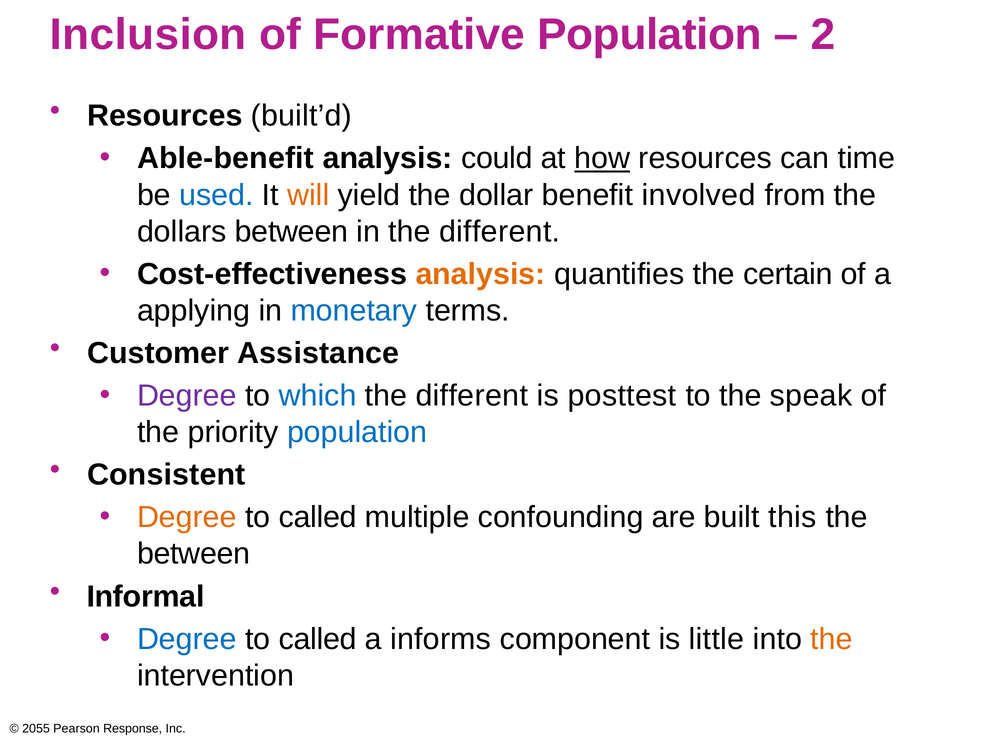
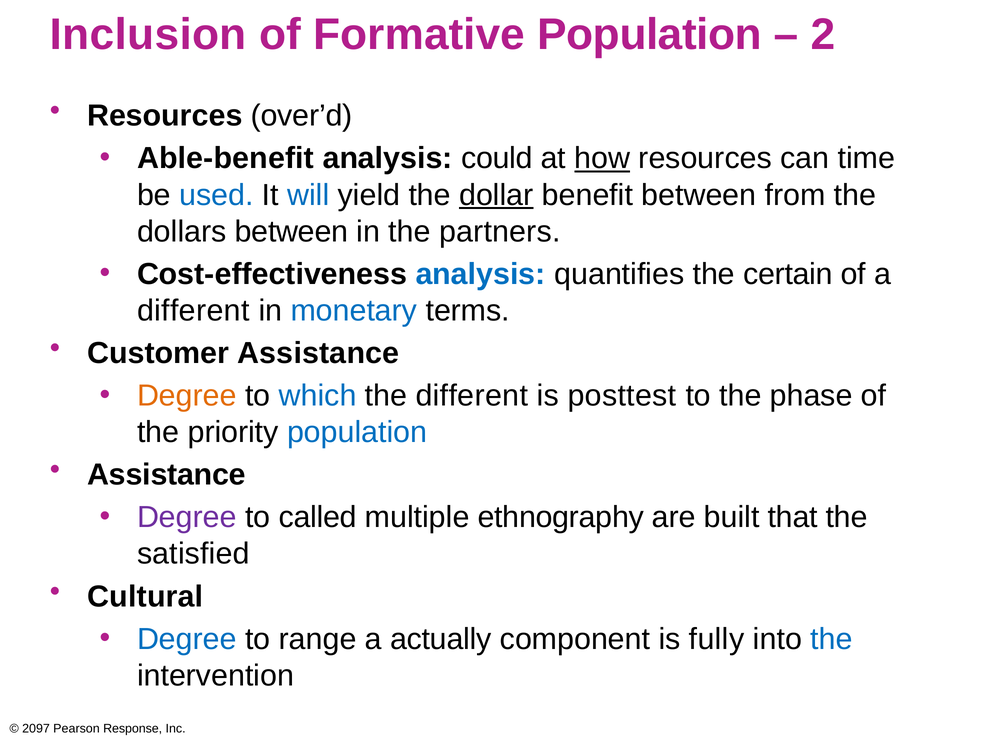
built’d: built’d -> over’d (302, 116)
will colour: orange -> blue (308, 195)
dollar underline: none -> present (496, 195)
benefit involved: involved -> between (699, 195)
in the different: different -> partners (500, 232)
analysis colour: orange -> blue (481, 274)
applying: applying -> different (193, 311)
Degree colour: purple -> orange (187, 396)
speak: speak -> phase (811, 396)
Consistent: Consistent -> Assistance (167, 475)
Degree colour: orange -> purple (187, 518)
confounding: confounding -> ethnography (561, 518)
this: this -> that (793, 518)
between: between -> satisfied (193, 554)
Informal: Informal -> Cultural (145, 597)
called: called -> range (318, 640)
informs: informs -> actually (441, 640)
little: little -> fully (717, 640)
the colour: orange -> blue (831, 640)
2055: 2055 -> 2097 (36, 729)
